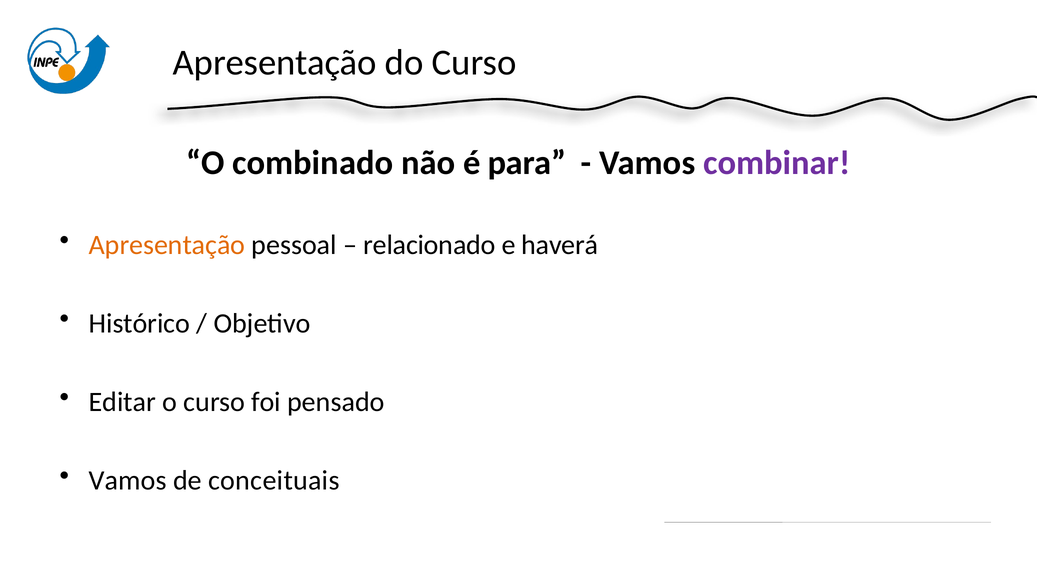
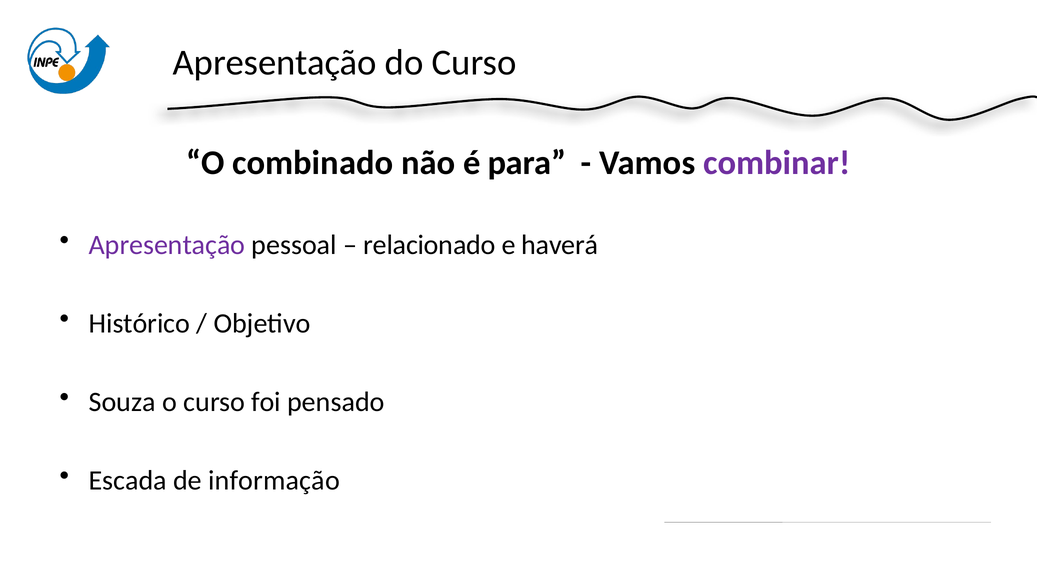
Apresentação colour: orange -> purple (167, 245)
Editar: Editar -> Souza (122, 402)
Vamos: Vamos -> Escada (128, 481)
conceituais: conceituais -> informação (274, 481)
